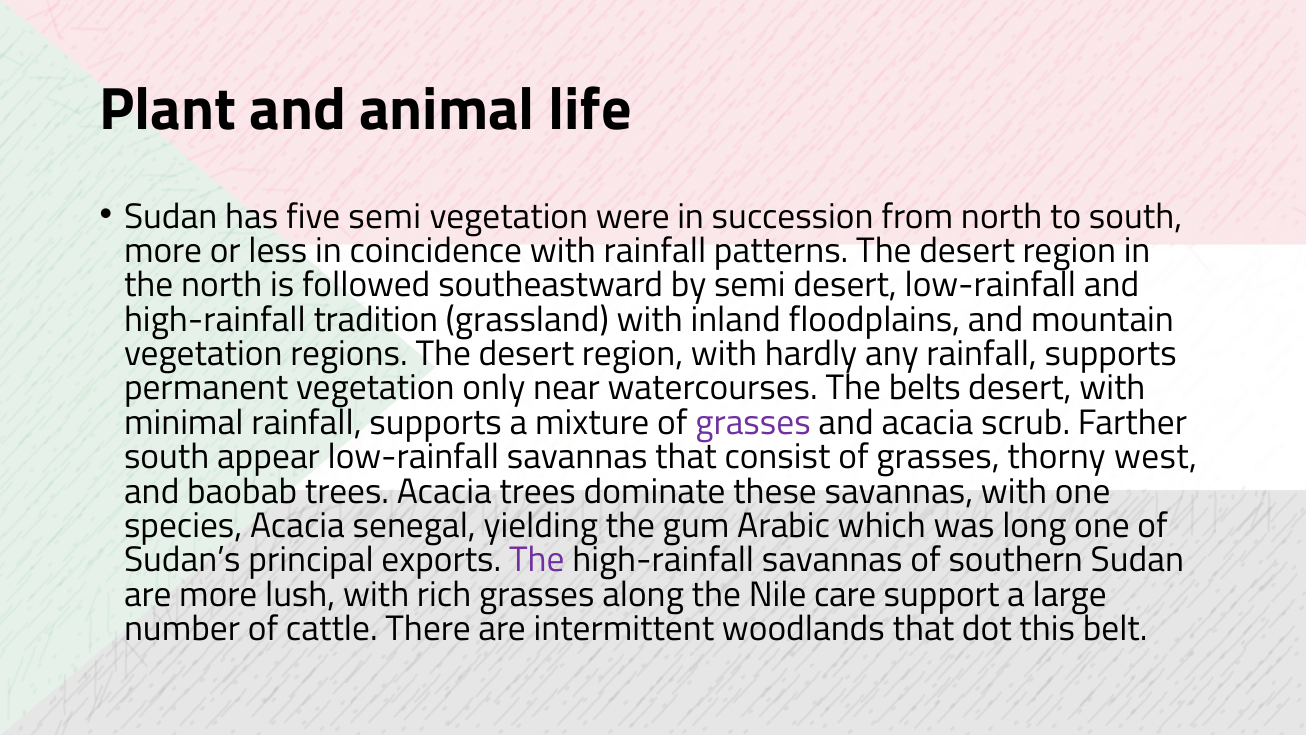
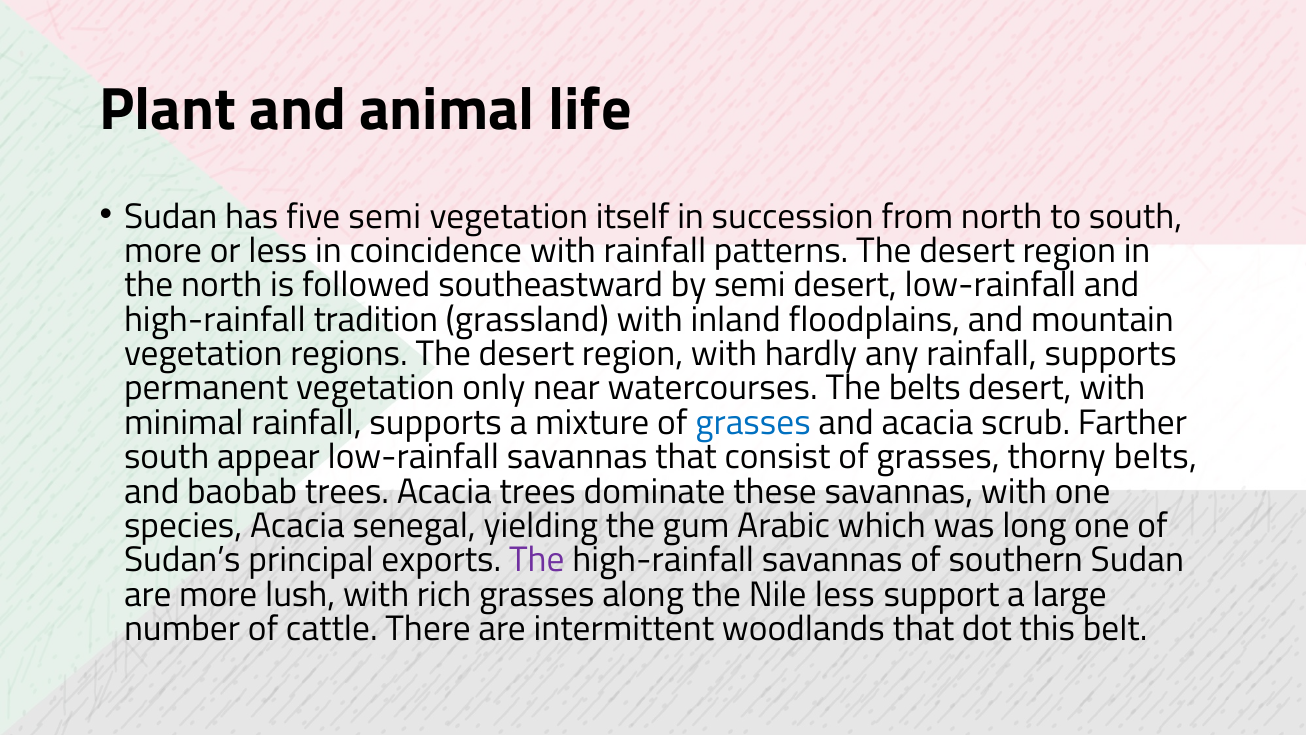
were: were -> itself (633, 216)
grasses colour: purple -> blue (753, 422)
thorny west: west -> belts (1155, 457)
Nile care: care -> less (845, 594)
